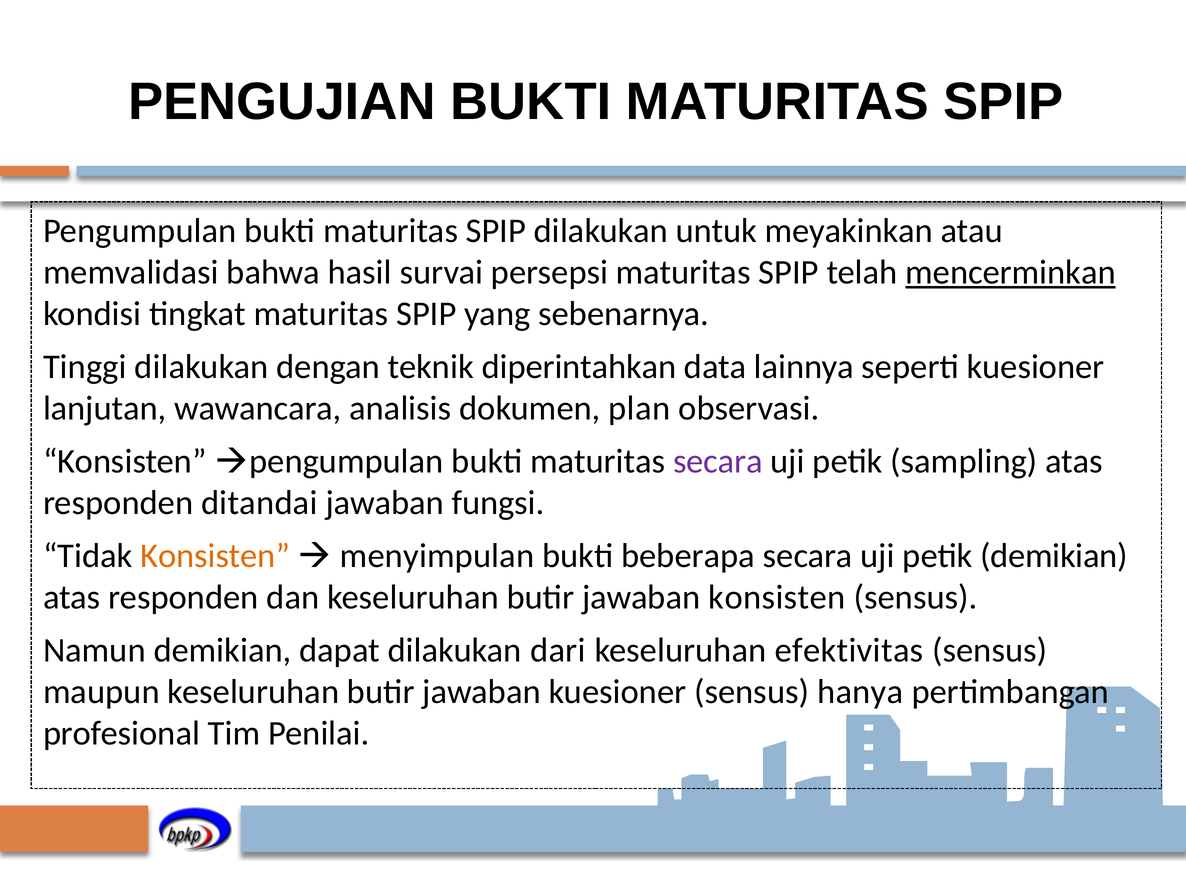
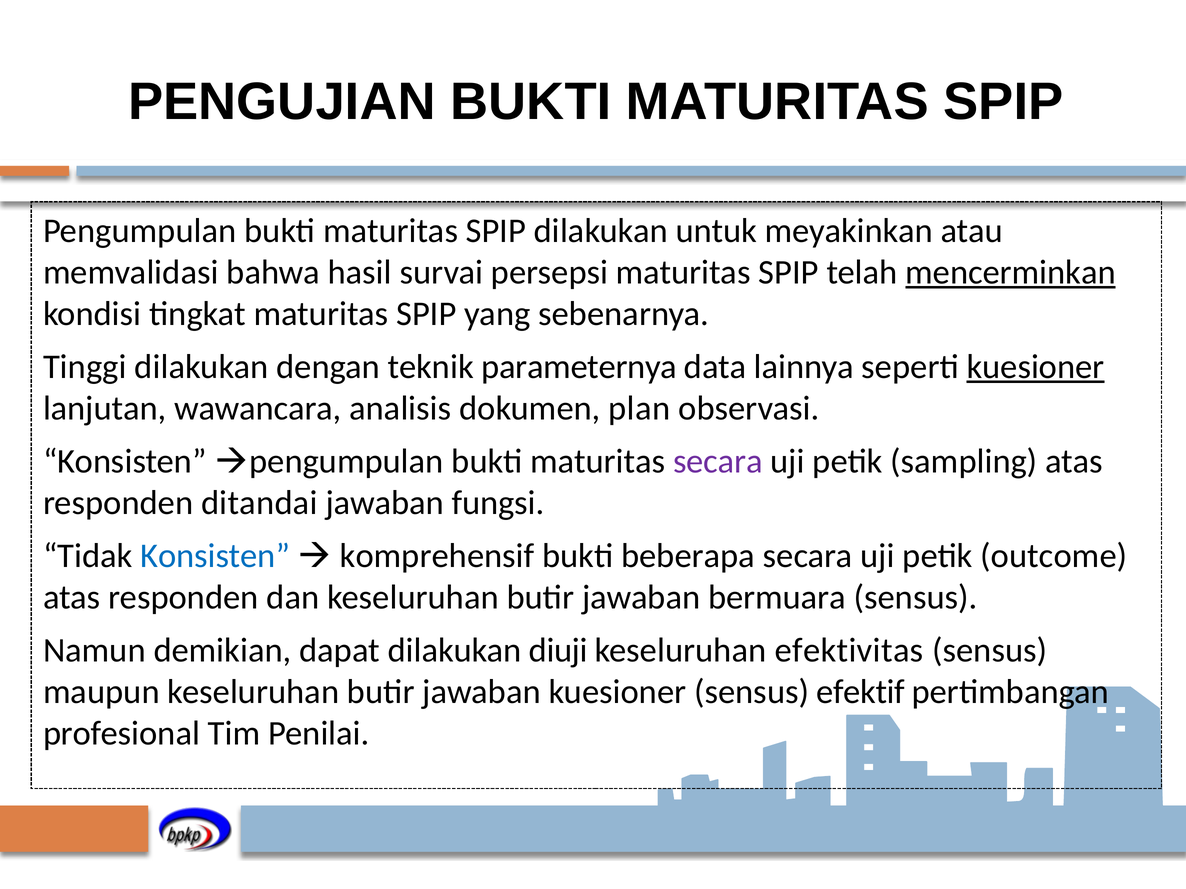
diperintahkan: diperintahkan -> parameternya (579, 367)
kuesioner underline: none -> present (1036, 367)
Konsisten colour: orange -> blue (215, 556)
menyimpulan: menyimpulan -> komprehensif (437, 556)
petik demikian: demikian -> outcome (1054, 556)
jawaban konsisten: konsisten -> bermuara (777, 598)
dari: dari -> diuji (558, 651)
hanya: hanya -> efektif (861, 692)
